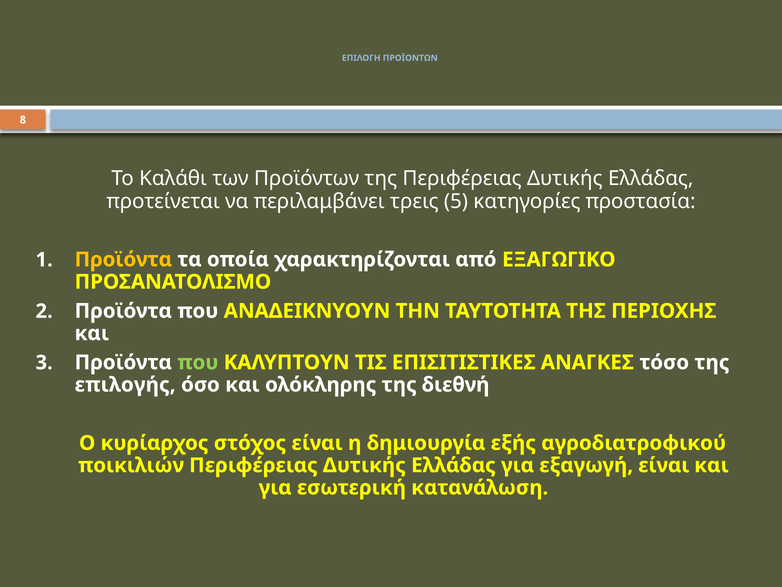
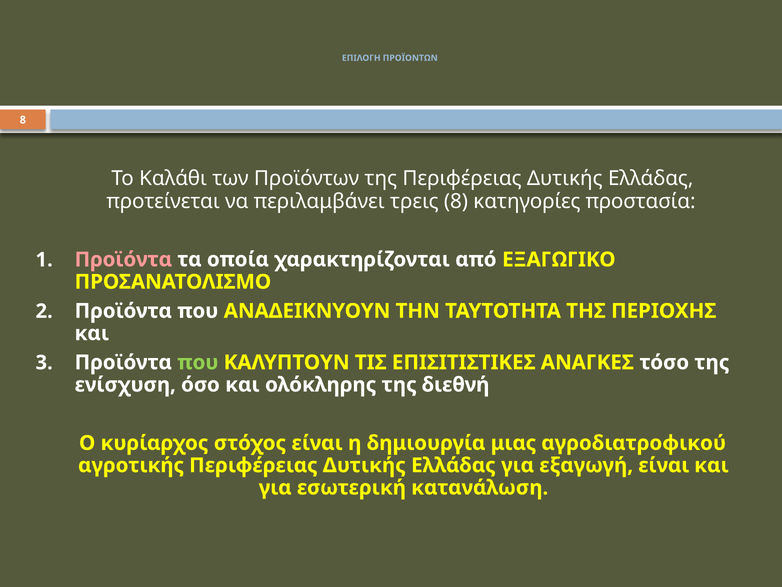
τρεις 5: 5 -> 8 (456, 201)
Προϊόντα colour: yellow -> pink (123, 259)
επιλογής: επιλογής -> ενίσχυση (125, 384)
εξής: εξής -> μιας (513, 443)
ποικιλιών: ποικιλιών -> αγροτικής (131, 465)
